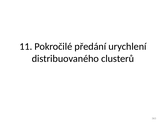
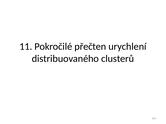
předání: předání -> přečten (90, 47)
